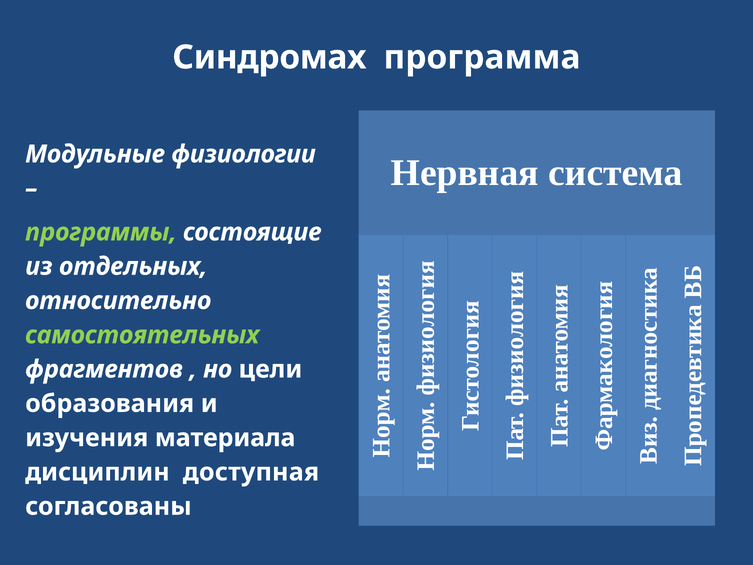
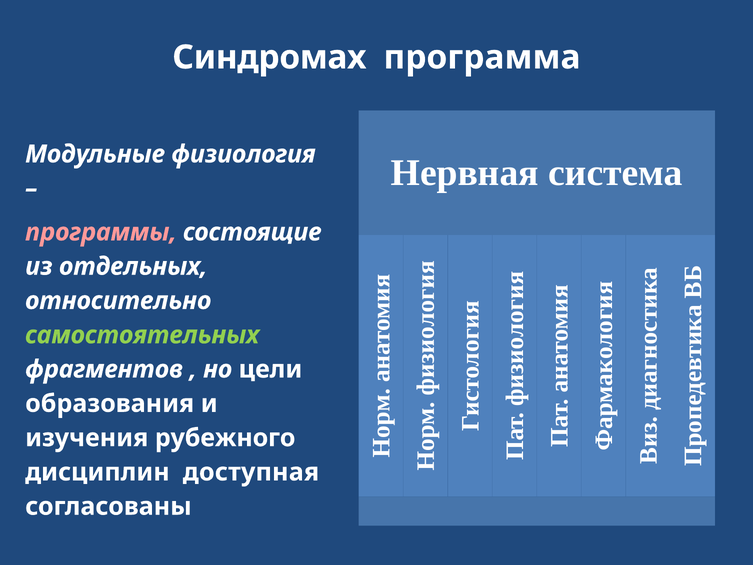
физиологии: физиологии -> физиология (244, 154)
программы colour: light green -> pink (101, 232)
материала: материала -> рубежного (225, 438)
